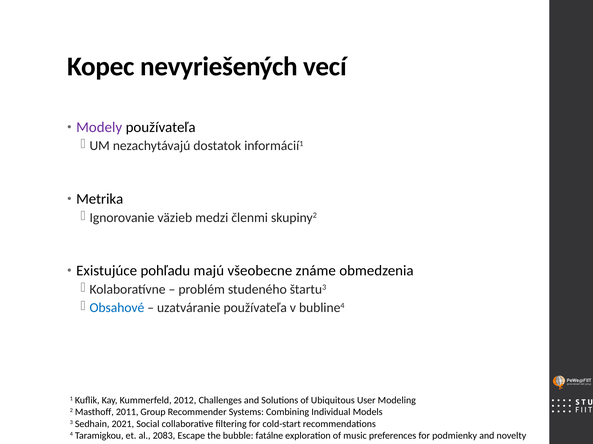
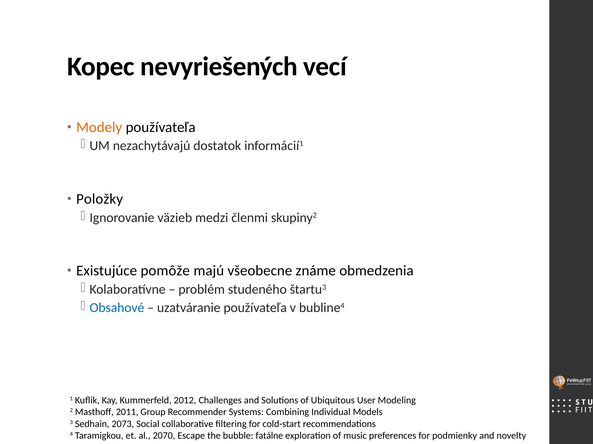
Modely colour: purple -> orange (99, 127)
Metrika: Metrika -> Položky (100, 199)
pohľadu: pohľadu -> pomôže (165, 271)
2021: 2021 -> 2073 (123, 425)
2083: 2083 -> 2070 (164, 436)
